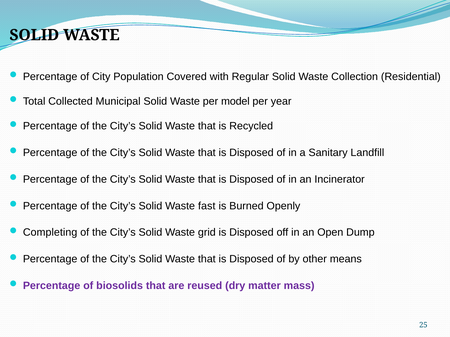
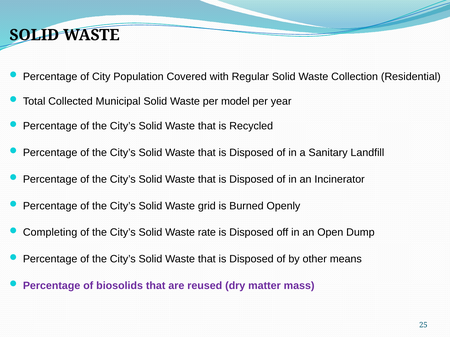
fast: fast -> grid (207, 206)
grid: grid -> rate (207, 233)
